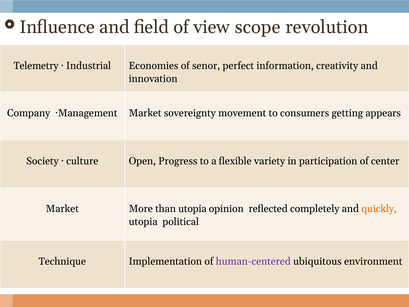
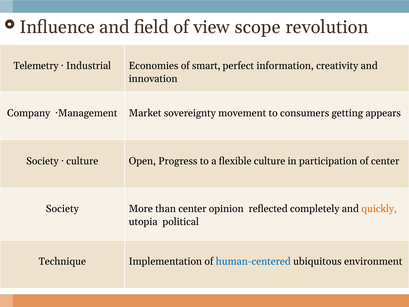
senor: senor -> smart (206, 66)
flexible variety: variety -> culture (270, 161)
Market: Market -> Society (62, 209)
than utopia: utopia -> center (192, 209)
human-centered colour: purple -> blue (253, 261)
